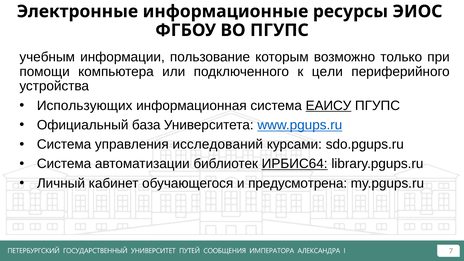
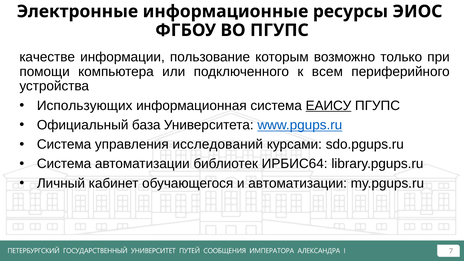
учебным: учебным -> качестве (47, 57)
цели: цели -> всем (327, 72)
ИРБИС64 underline: present -> none (295, 164)
и предусмотрена: предусмотрена -> автоматизации (298, 183)
